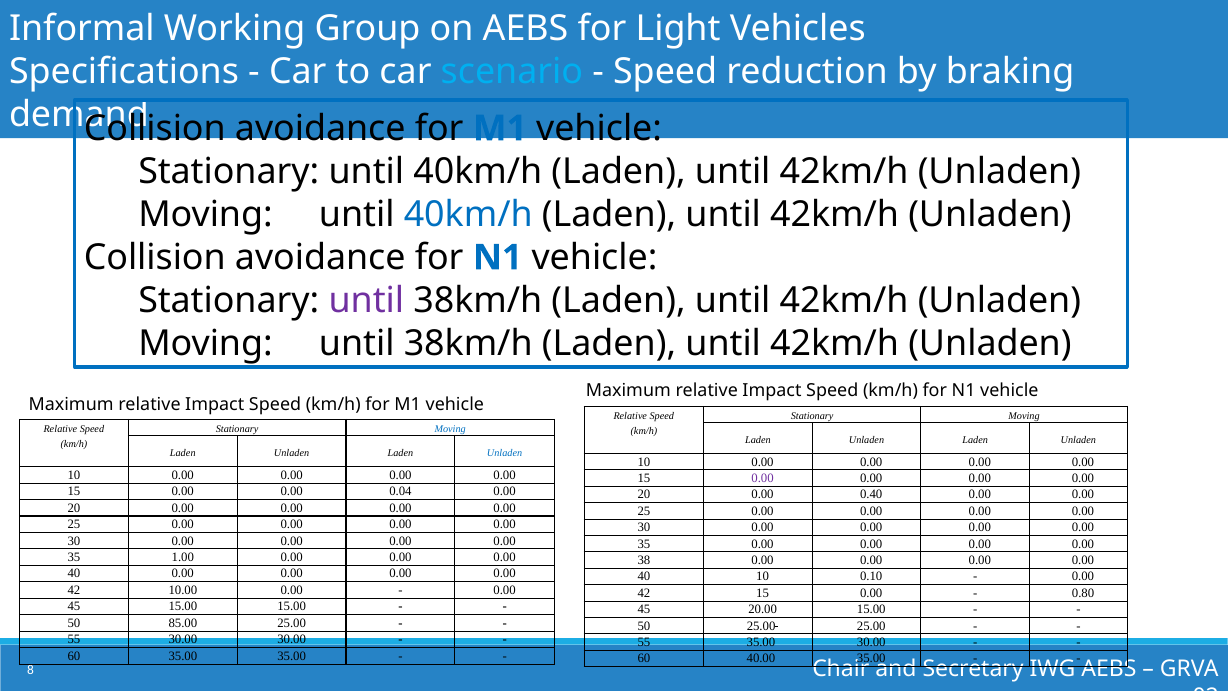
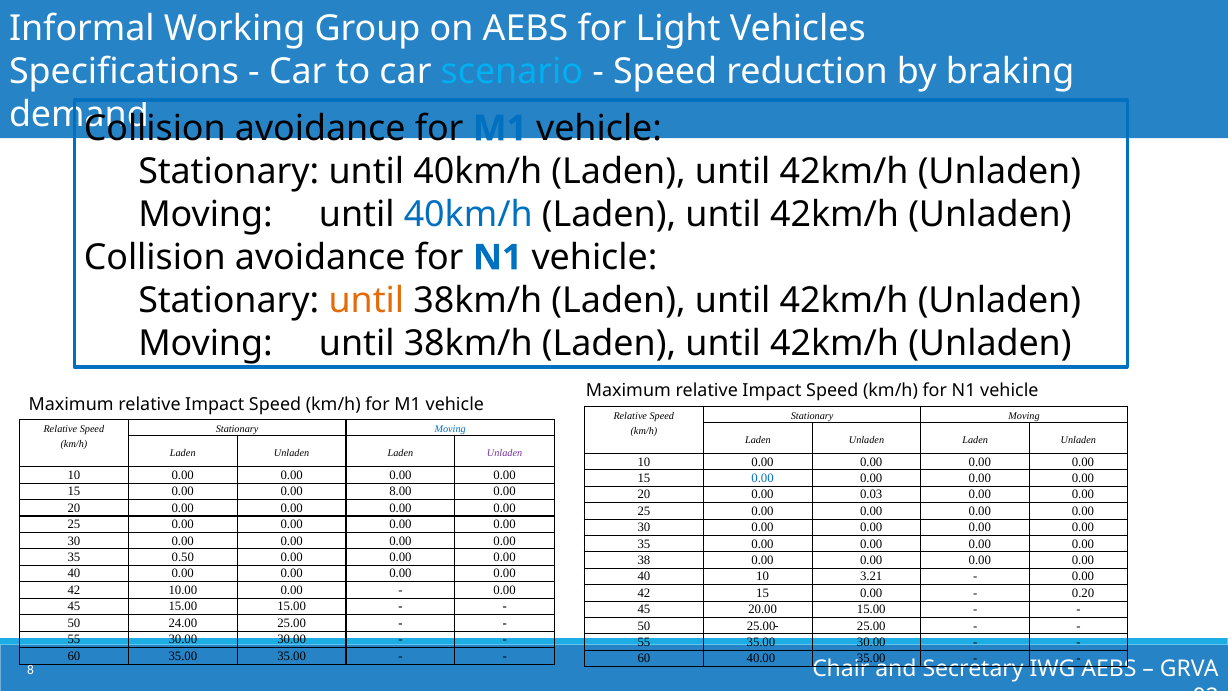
until colour: purple -> orange (366, 300)
Unladen colour: blue -> purple (505, 453)
0.00 colour: purple -> blue (763, 478)
0.04: 0.04 -> 8.00 (400, 491)
0.40: 0.40 -> 0.03 (871, 495)
1.00: 1.00 -> 0.50 (183, 557)
0.10: 0.10 -> 3.21 (871, 576)
0.80: 0.80 -> 0.20 (1083, 593)
85.00: 85.00 -> 24.00 (183, 623)
